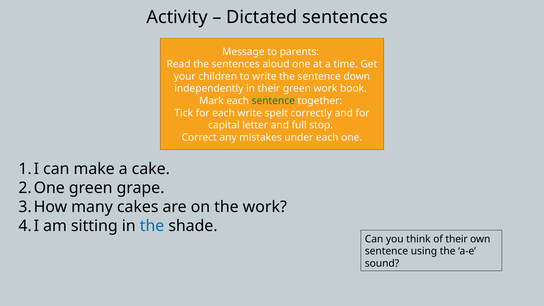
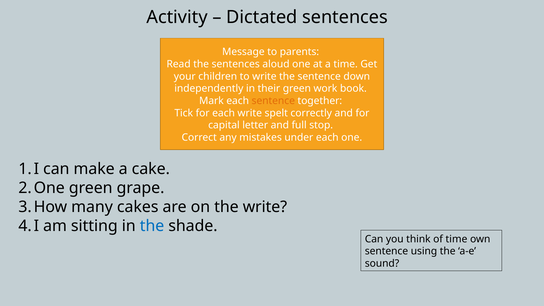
sentence colour: green -> orange (273, 101)
the work: work -> write (265, 207)
of their: their -> time (456, 239)
